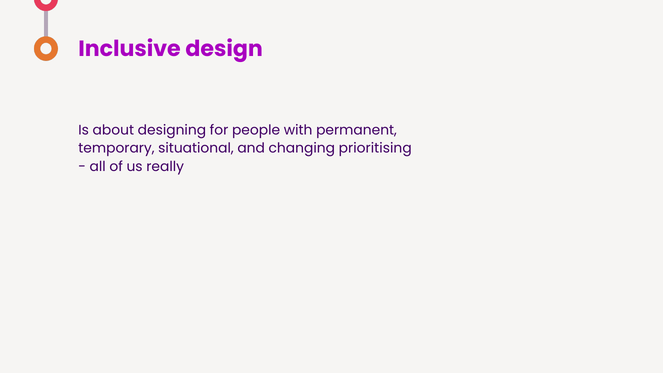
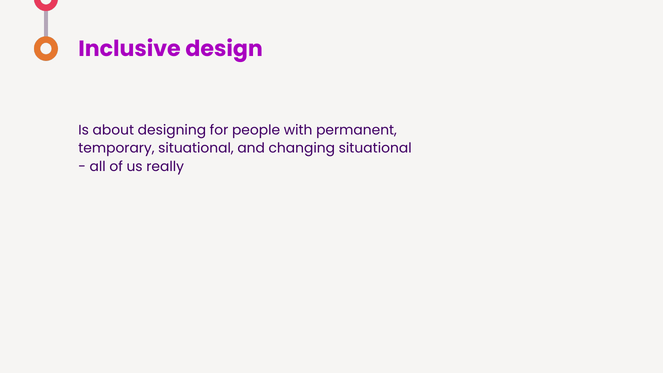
changing prioritising: prioritising -> situational (375, 148)
